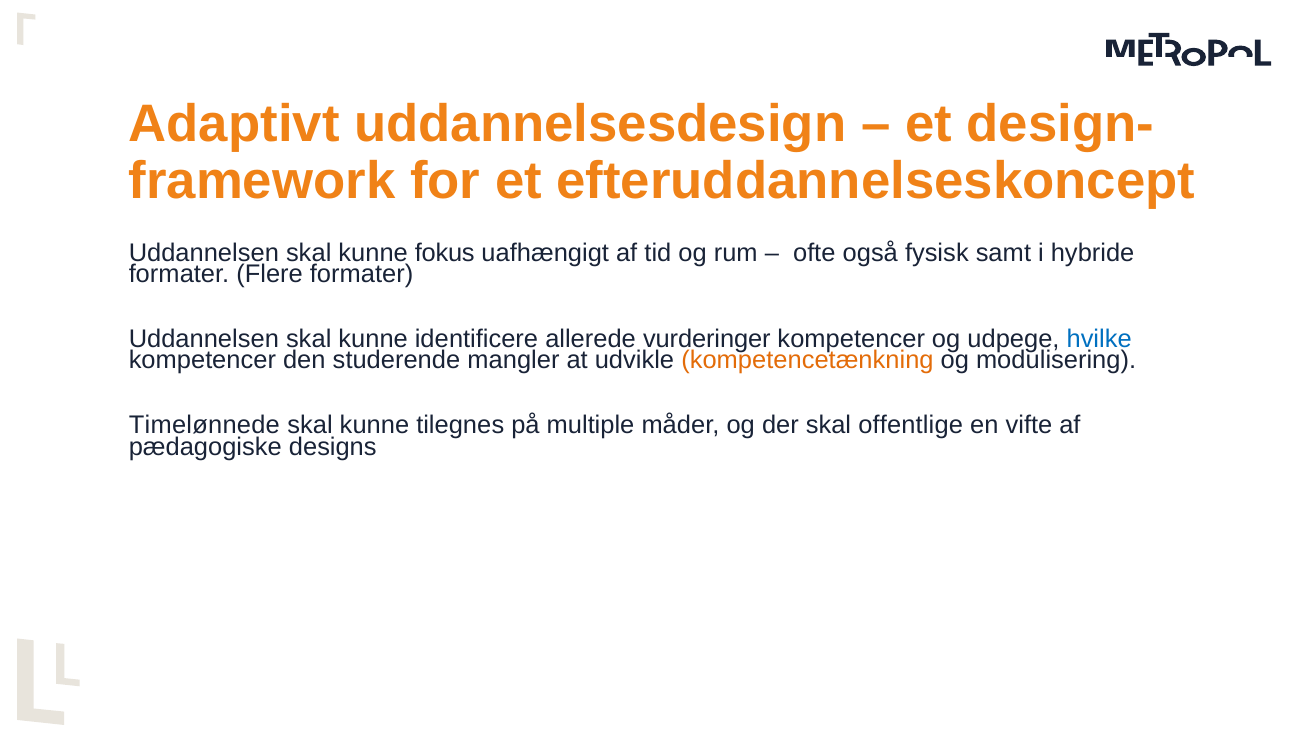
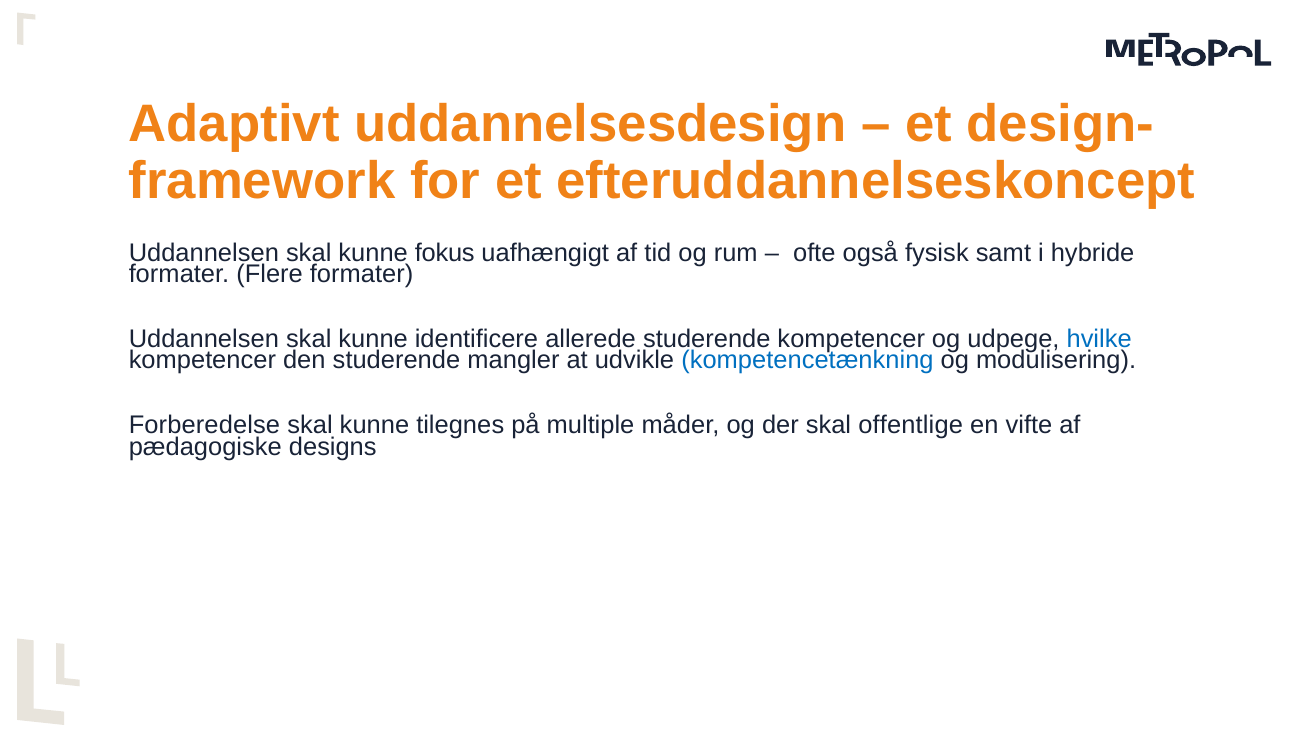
allerede vurderinger: vurderinger -> studerende (707, 339)
kompetencetænkning colour: orange -> blue (807, 361)
Timelønnede: Timelønnede -> Forberedelse (204, 425)
